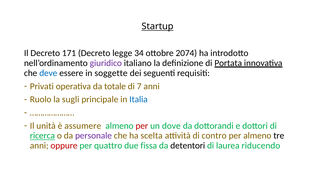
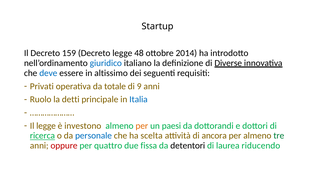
Startup underline: present -> none (158, 26)
171: 171 -> 159 (69, 53)
34: 34 -> 48 (139, 53)
2074: 2074 -> 2014 (186, 53)
giuridico colour: purple -> blue (106, 63)
Portata: Portata -> Diverse (228, 63)
soggette: soggette -> altissimo (111, 73)
7: 7 -> 9 (139, 86)
sugli: sugli -> detti (71, 100)
Il unità: unità -> legge (46, 126)
assumere: assumere -> investono (83, 126)
per colour: red -> orange (142, 126)
dove: dove -> paesi (171, 126)
personale colour: purple -> blue (94, 136)
contro: contro -> ancora (214, 136)
tre colour: black -> green (279, 136)
